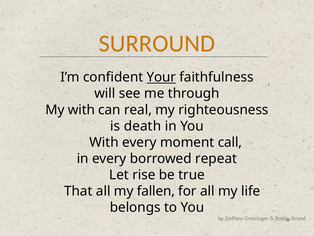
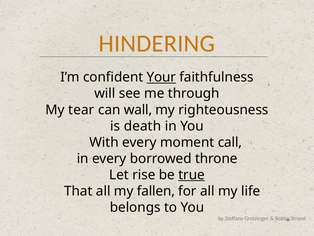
SURROUND: SURROUND -> HINDERING (157, 44)
My with: with -> tear (81, 110)
real: real -> wall (138, 110)
repeat: repeat -> throne (216, 158)
true underline: none -> present (192, 174)
